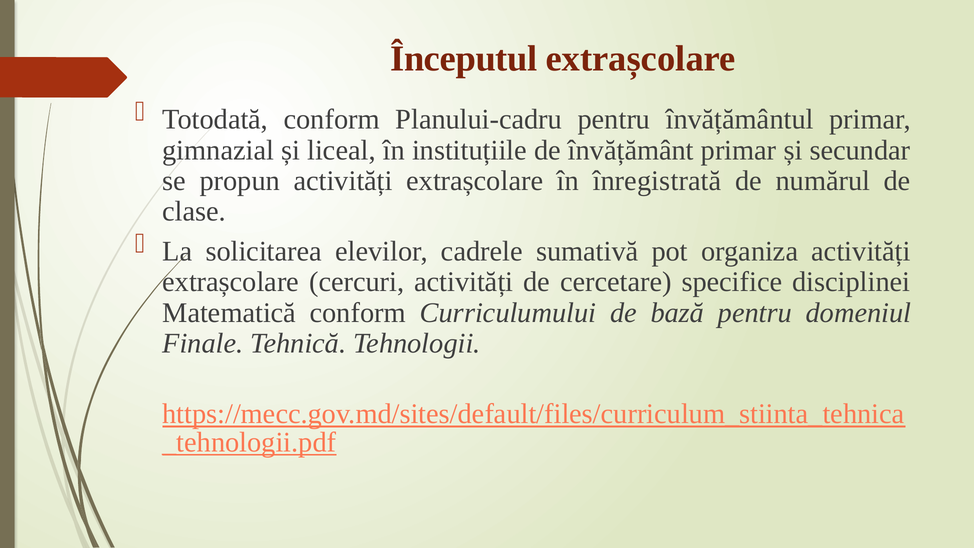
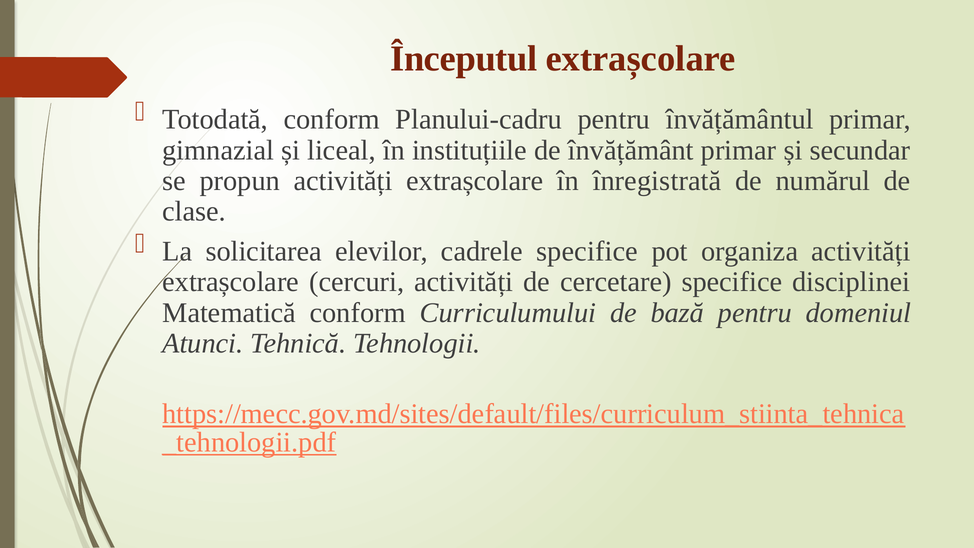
cadrele sumativă: sumativă -> specifice (587, 251)
Finale: Finale -> Atunci (203, 343)
